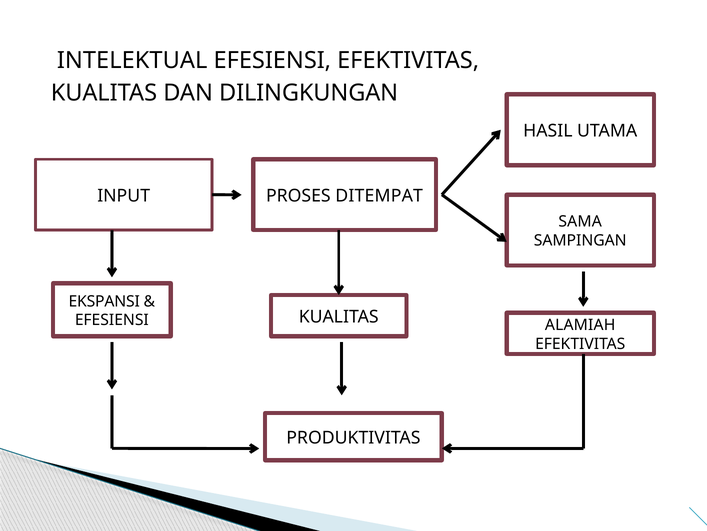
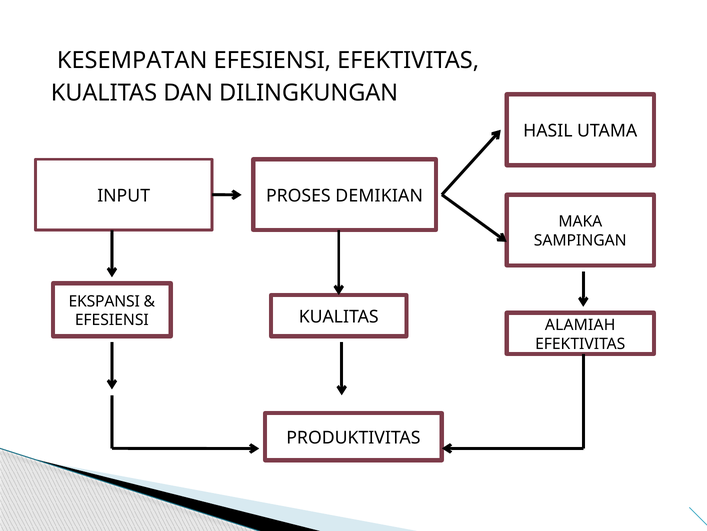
INTELEKTUAL: INTELEKTUAL -> KESEMPATAN (132, 61)
DITEMPAT: DITEMPAT -> DEMIKIAN (379, 196)
SAMA: SAMA -> MAKA (580, 221)
